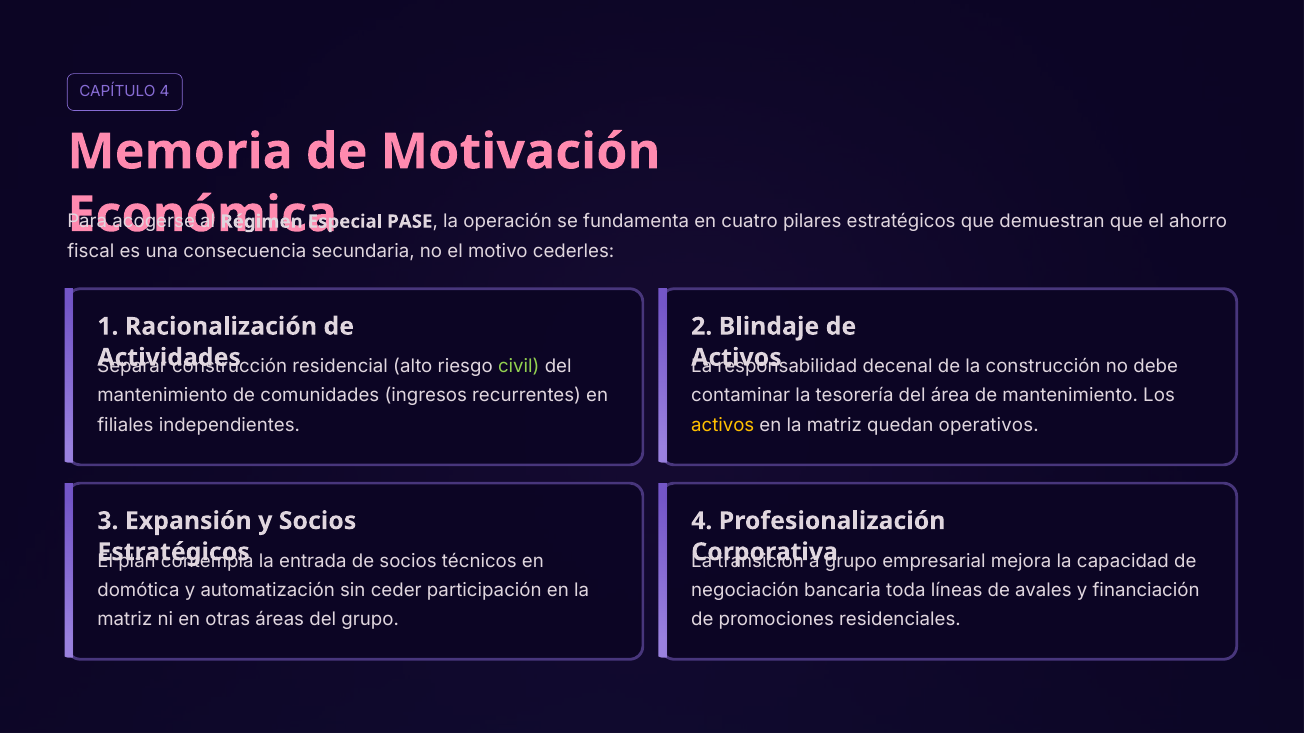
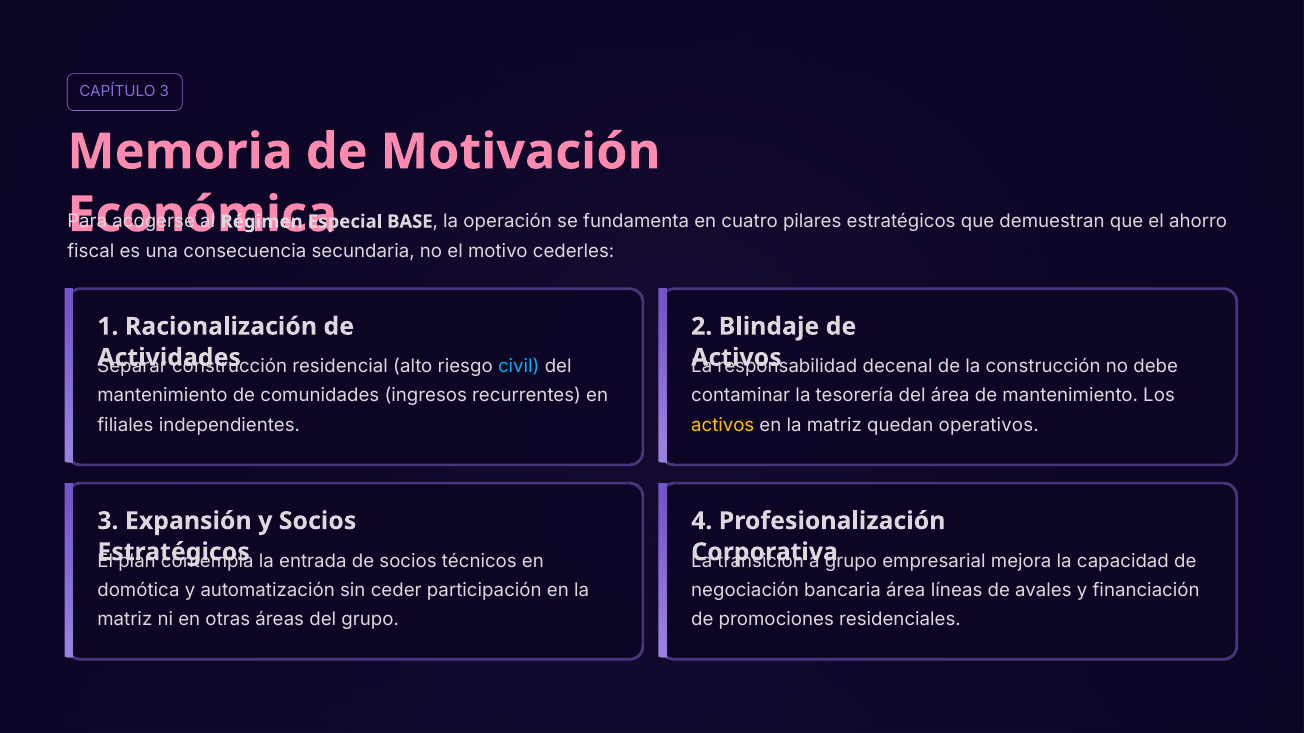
CAPÍTULO 4: 4 -> 3 (164, 92)
PASE: PASE -> BASE (410, 222)
civil colour: light green -> light blue (519, 367)
bancaria toda: toda -> área (906, 591)
